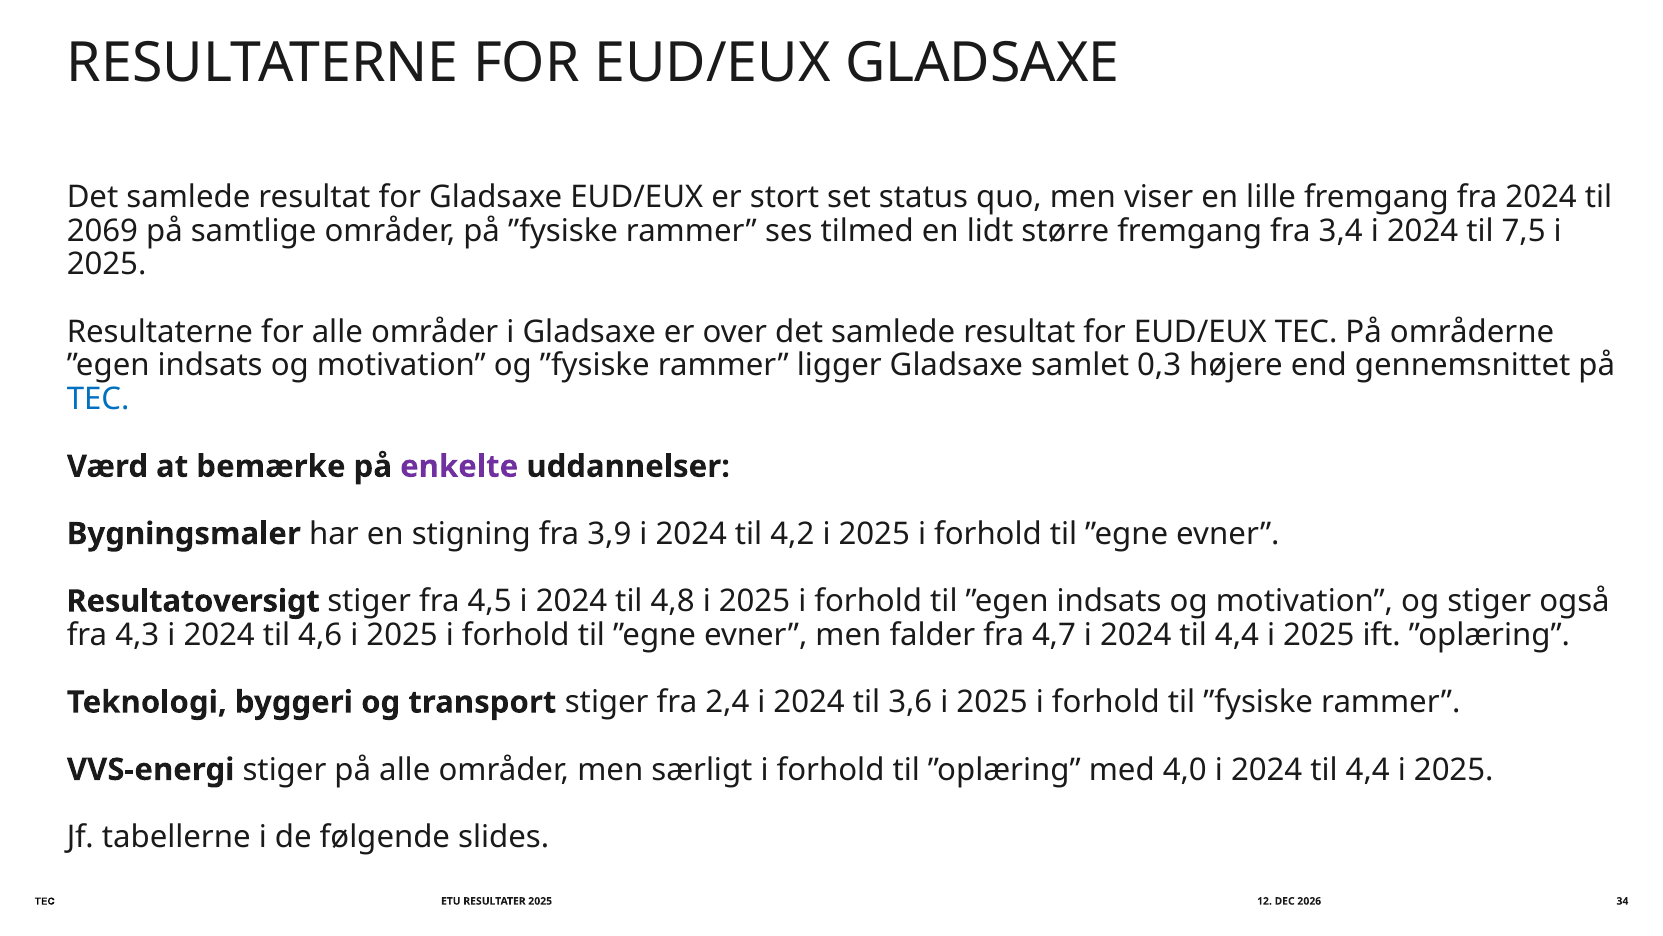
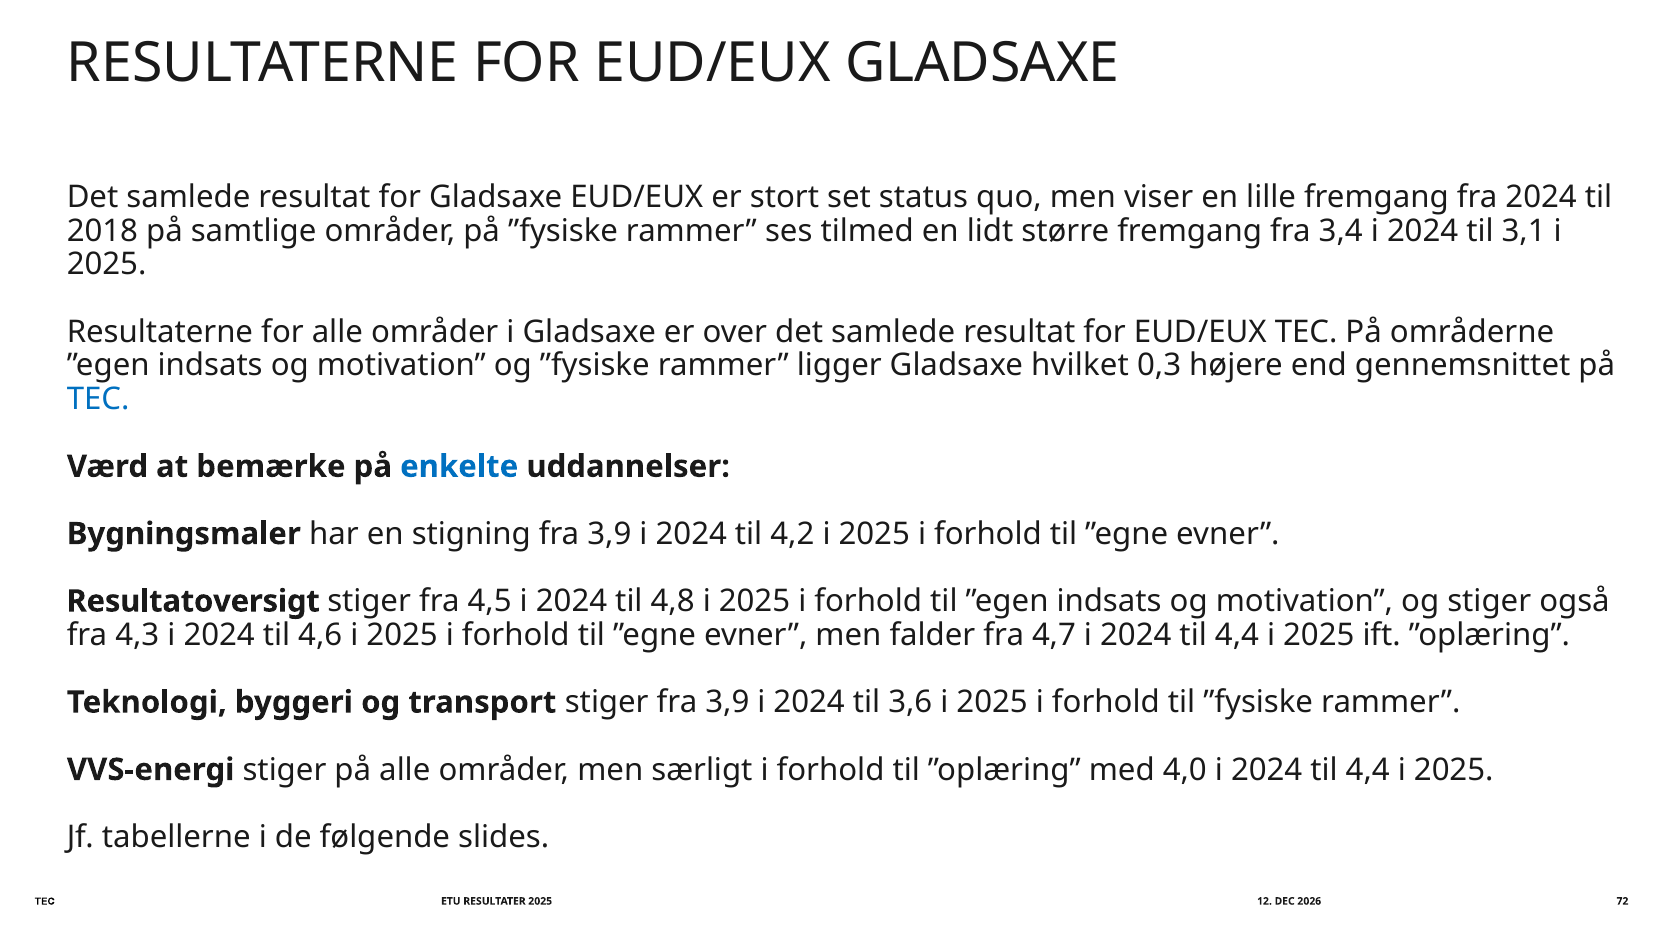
2069: 2069 -> 2018 (102, 231)
7,5: 7,5 -> 3,1 (1524, 231)
samlet: samlet -> hvilket (1080, 365)
enkelte colour: purple -> blue (459, 466)
stiger fra 2,4: 2,4 -> 3,9 (727, 702)
34: 34 -> 72 (1622, 901)
